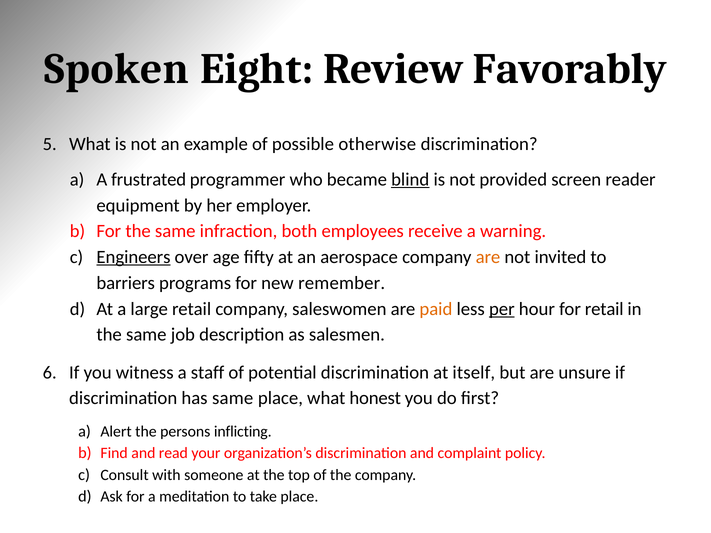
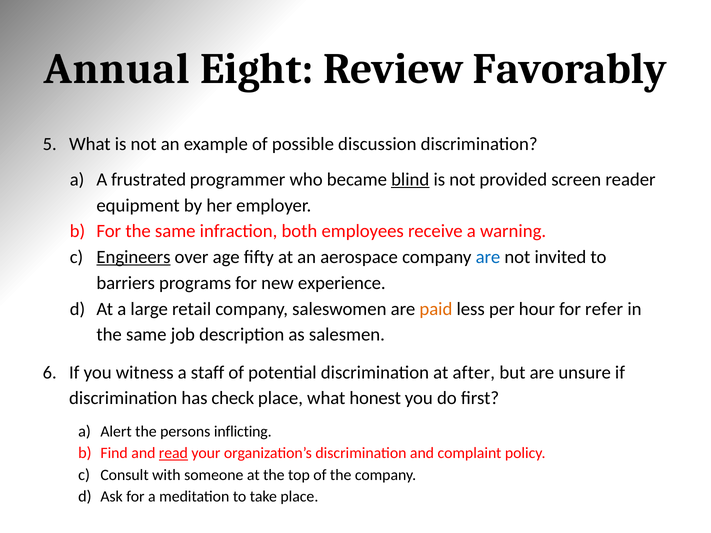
Spoken: Spoken -> Annual (117, 69)
otherwise: otherwise -> discussion (377, 144)
are colour: orange -> blue (488, 257)
remember: remember -> experience (342, 283)
per underline: present -> none (502, 309)
for retail: retail -> refer (604, 309)
itself: itself -> after (474, 373)
has same: same -> check (233, 398)
read underline: none -> present (173, 453)
